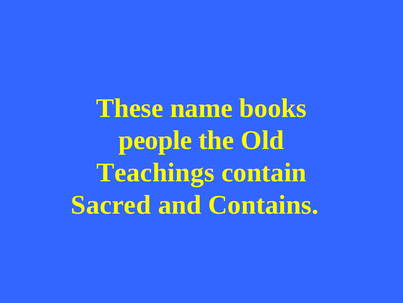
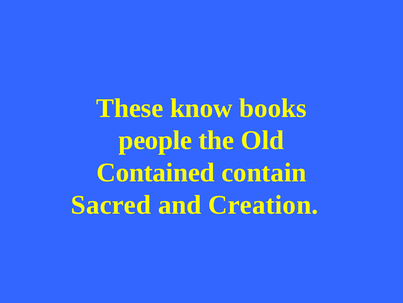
name: name -> know (201, 108)
Teachings: Teachings -> Contained (156, 172)
Contains: Contains -> Creation (263, 205)
